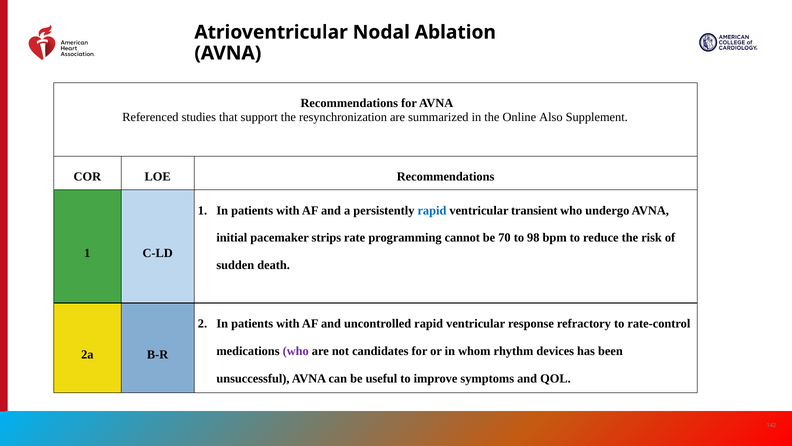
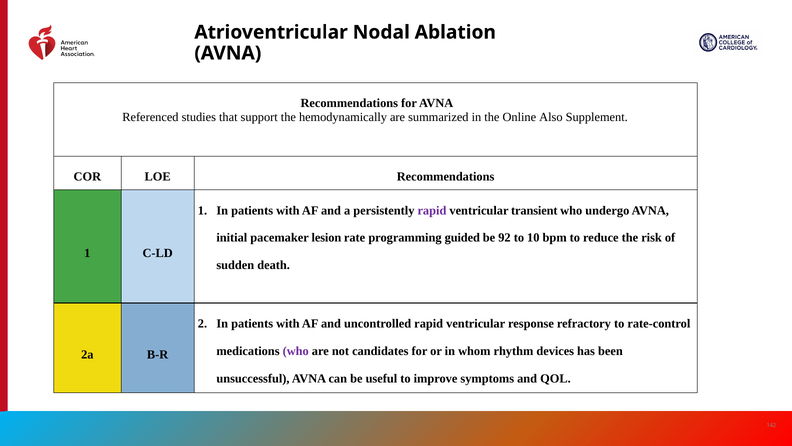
resynchronization: resynchronization -> hemodynamically (343, 117)
rapid colour: blue -> purple (432, 210)
strips: strips -> lesion (326, 238)
cannot: cannot -> guided (462, 238)
70: 70 -> 92 (504, 238)
98: 98 -> 10 (533, 238)
